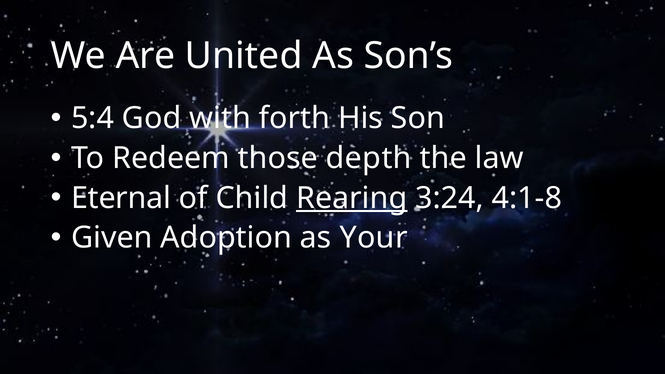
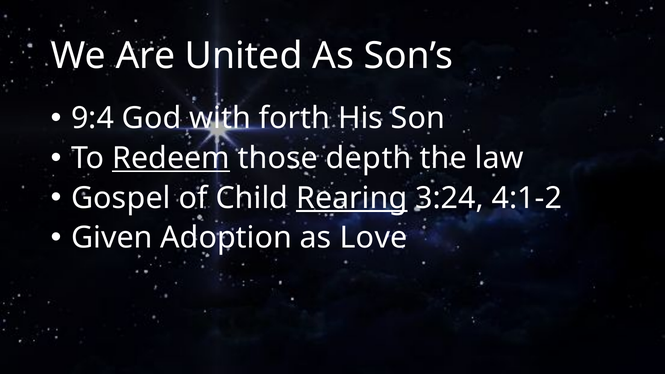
5:4: 5:4 -> 9:4 (93, 118)
Redeem underline: none -> present (171, 158)
Eternal: Eternal -> Gospel (121, 198)
4:1-8: 4:1-8 -> 4:1-2 (527, 198)
Your: Your -> Love (374, 238)
